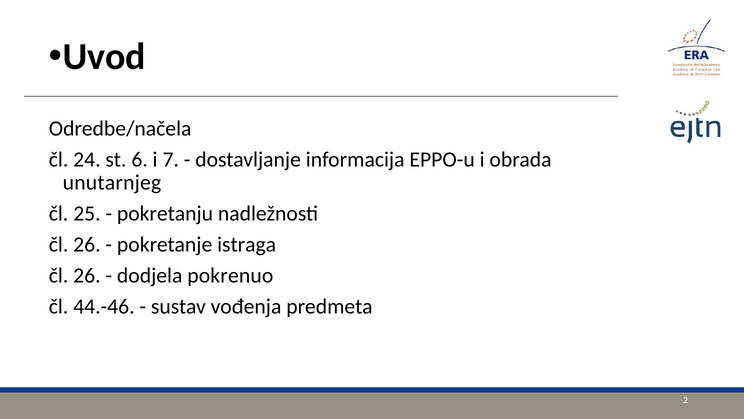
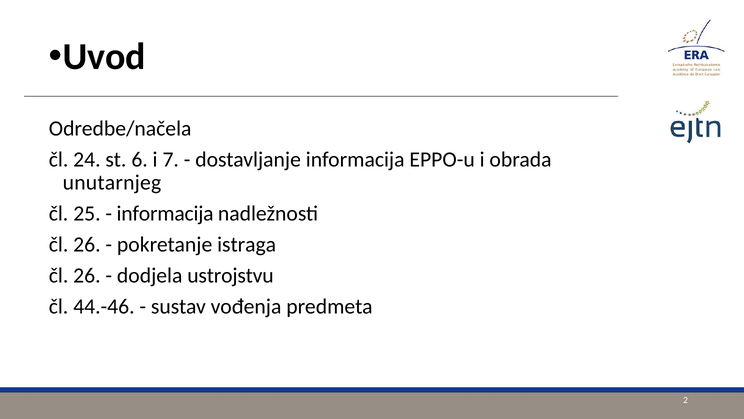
pokretanju: pokretanju -> informacija (165, 213)
pokrenuo: pokrenuo -> ustrojstvu (230, 275)
